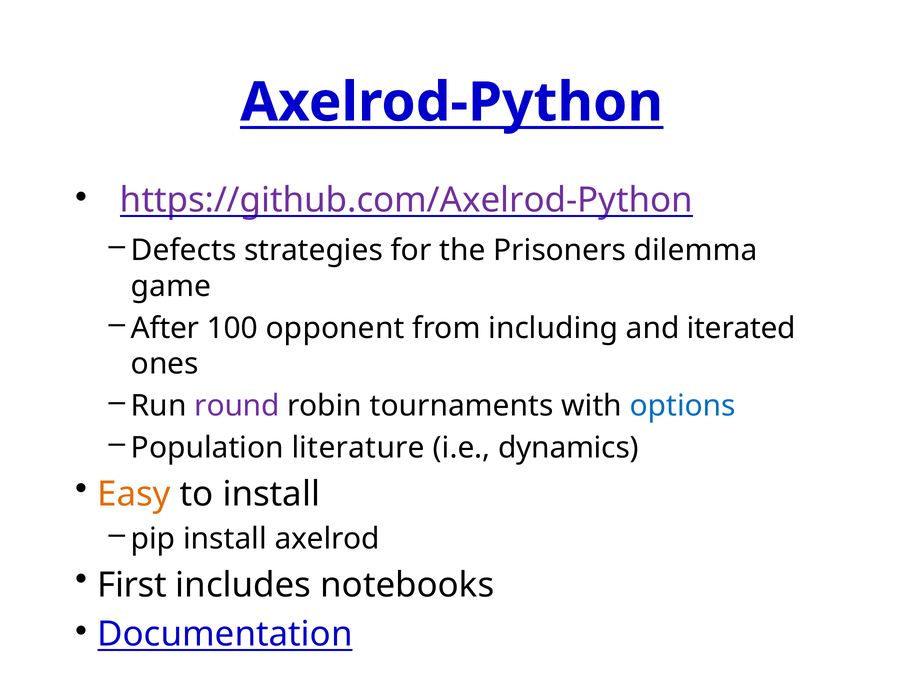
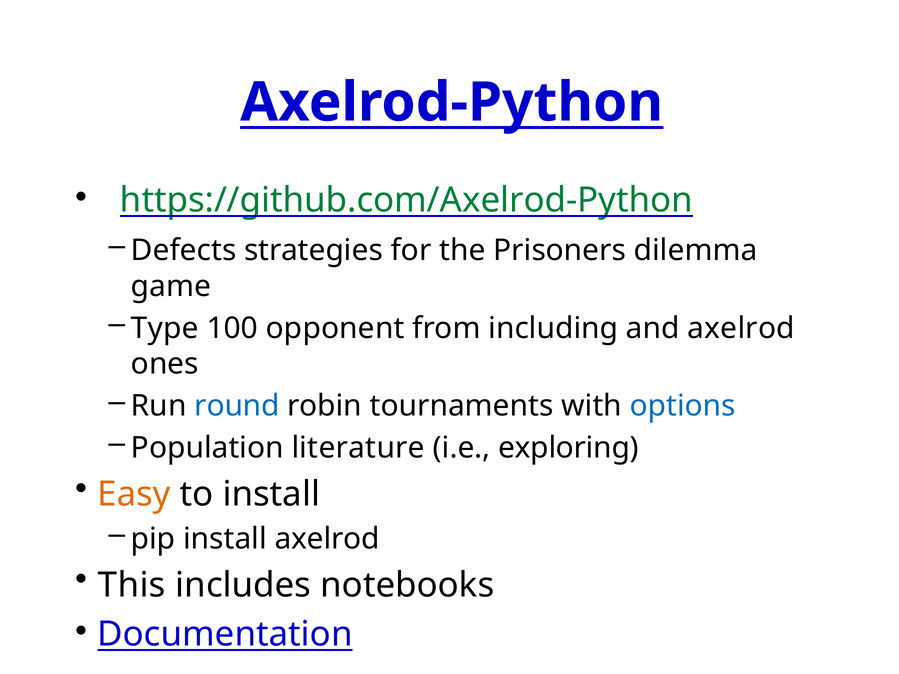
https://github.com/Axelrod-Python colour: purple -> green (406, 200)
After: After -> Type (165, 328)
and iterated: iterated -> axelrod (741, 328)
round colour: purple -> blue (237, 406)
dynamics: dynamics -> exploring (568, 448)
First: First -> This (132, 585)
